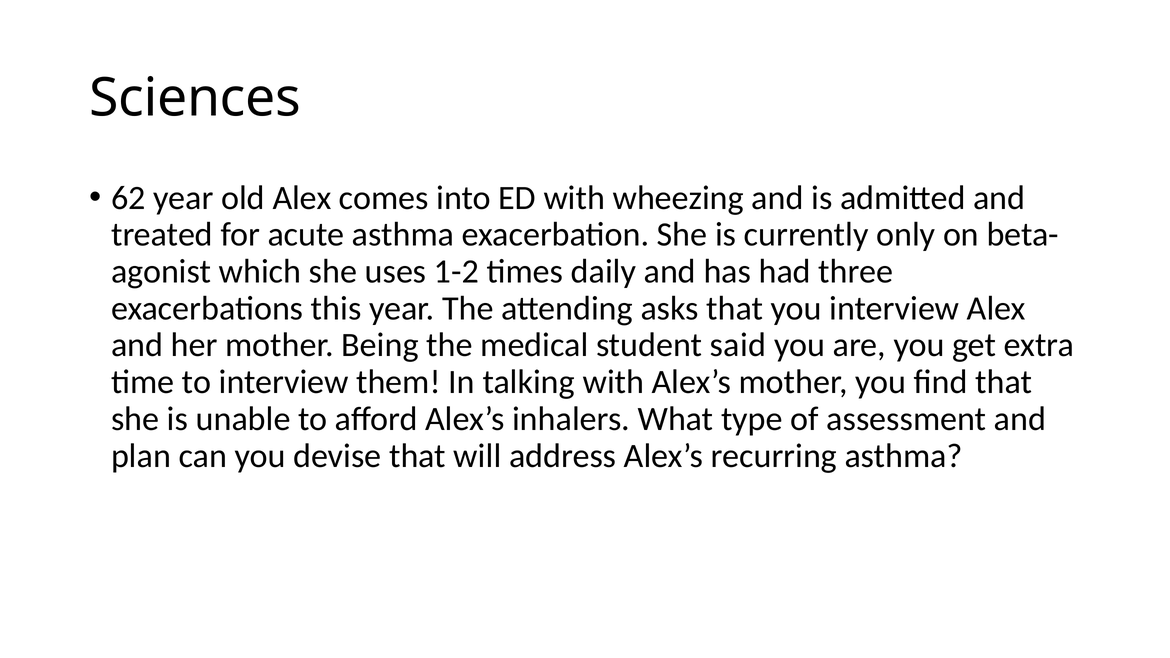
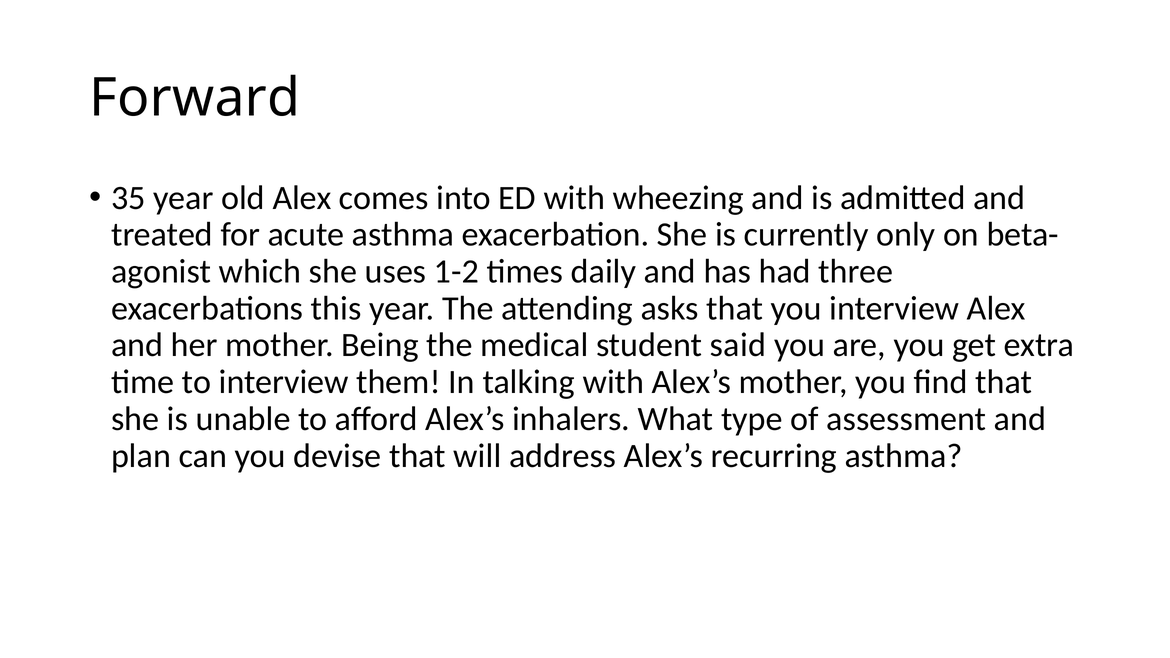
Sciences: Sciences -> Forward (195, 98)
62: 62 -> 35 (128, 198)
